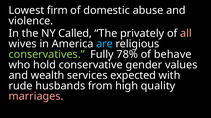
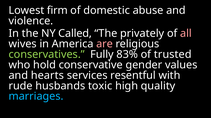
are colour: light blue -> pink (105, 44)
78%: 78% -> 83% (127, 55)
behave: behave -> trusted (173, 55)
wealth: wealth -> hearts (47, 76)
expected: expected -> resentful (133, 76)
from: from -> toxic (100, 86)
marriages colour: pink -> light blue (36, 97)
